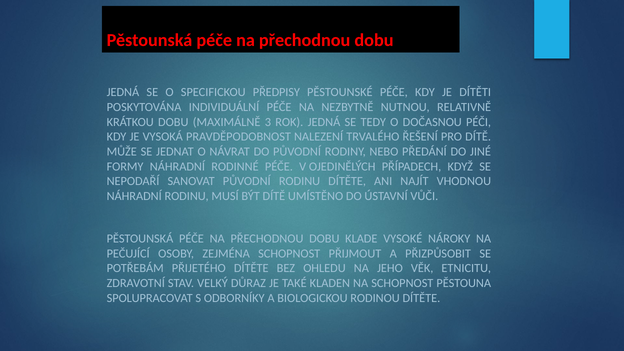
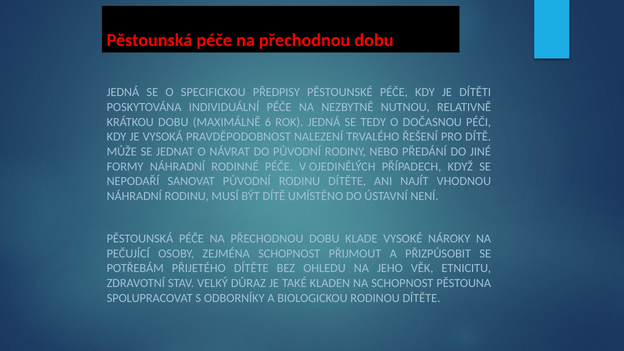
3: 3 -> 6 (268, 122)
VŮČI: VŮČI -> NENÍ (424, 196)
